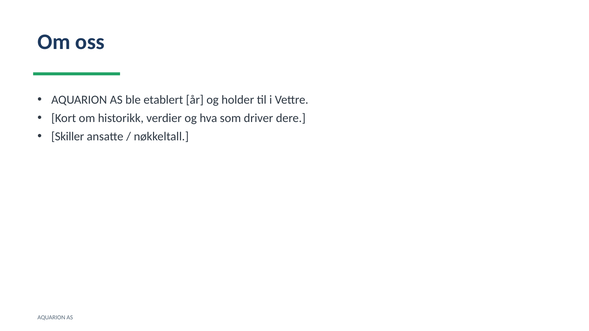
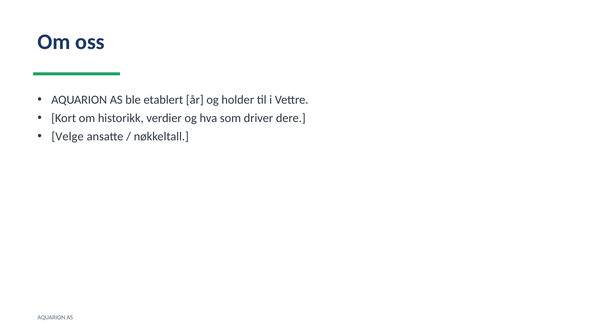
Skiller: Skiller -> Velge (68, 137)
